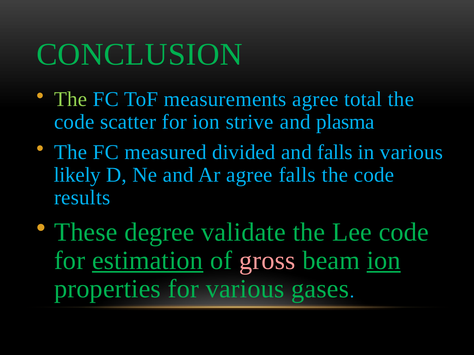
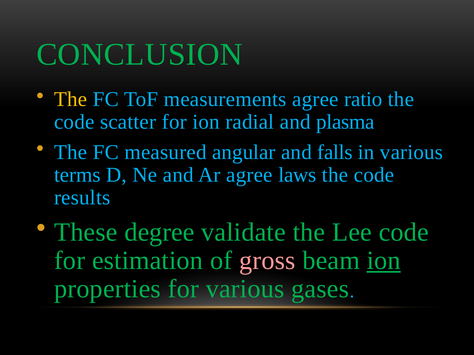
The colour: light green -> yellow (71, 99)
total: total -> ratio (363, 99)
strive: strive -> radial (250, 122)
divided: divided -> angular (244, 152)
likely: likely -> terms (77, 175)
agree falls: falls -> laws (297, 175)
estimation underline: present -> none (148, 261)
